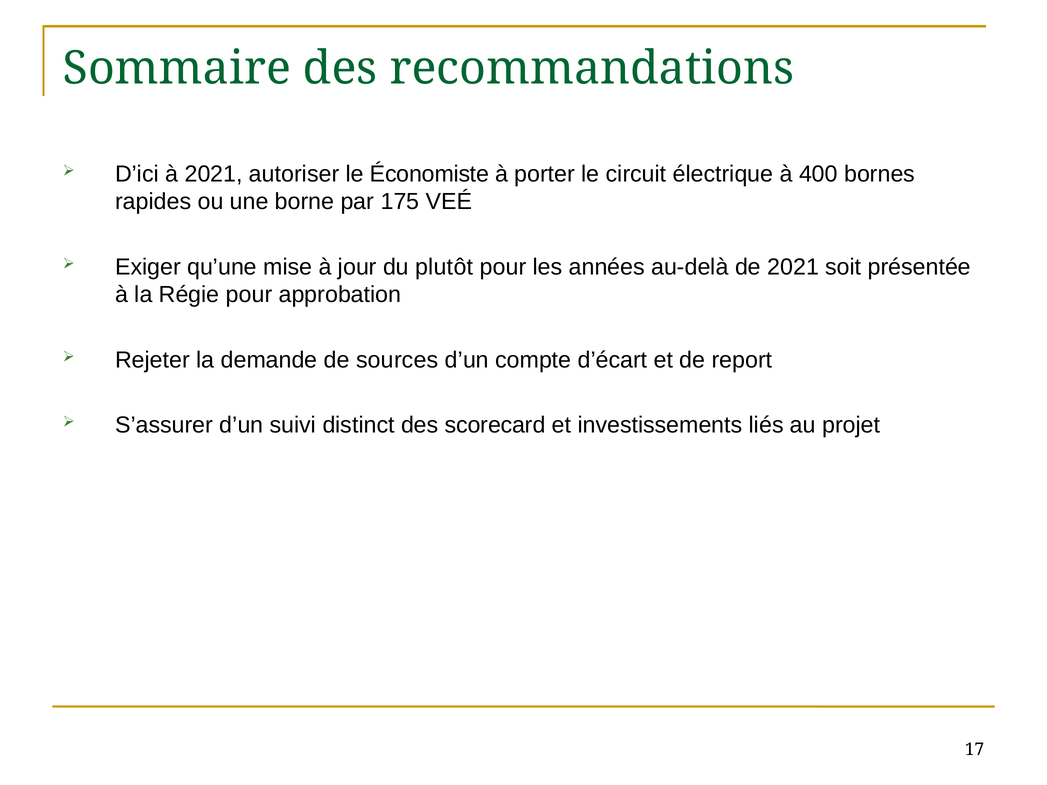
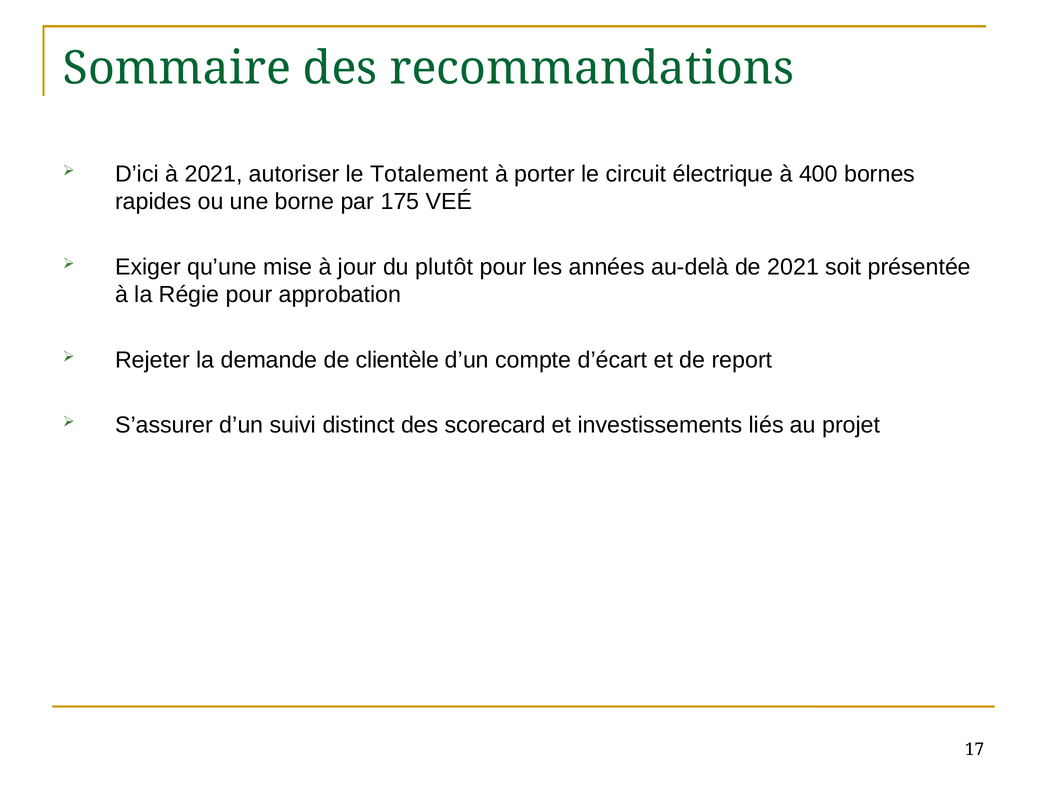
Économiste: Économiste -> Totalement (429, 174)
sources: sources -> clientèle (397, 360)
